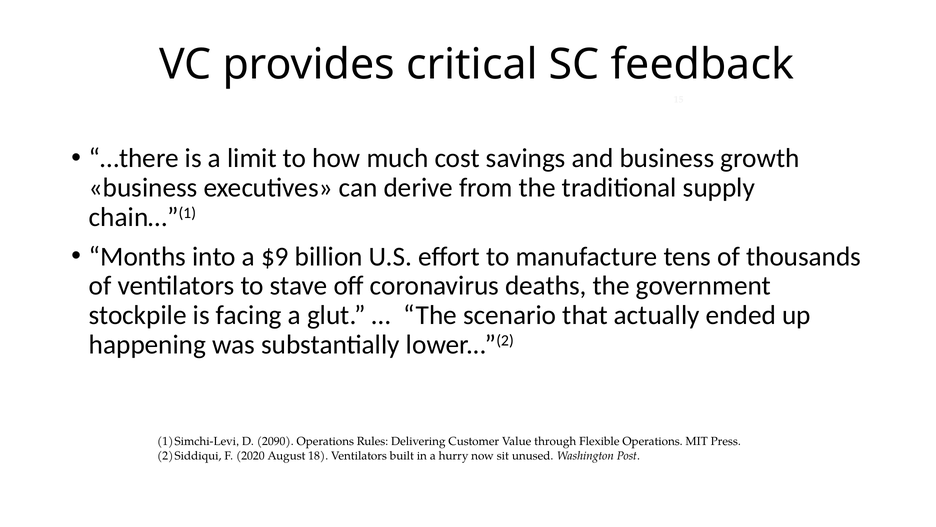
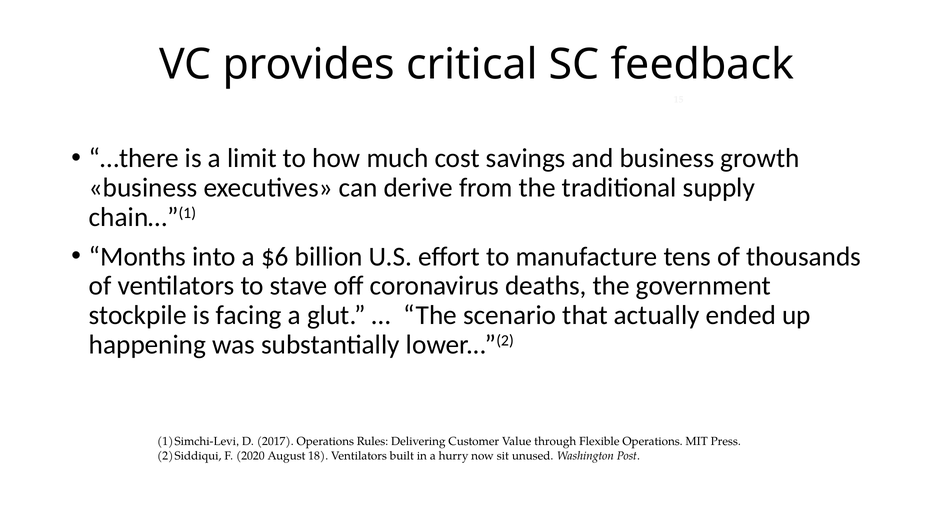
$9: $9 -> $6 (275, 256)
2090: 2090 -> 2017 (275, 441)
